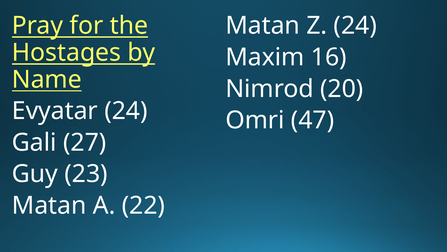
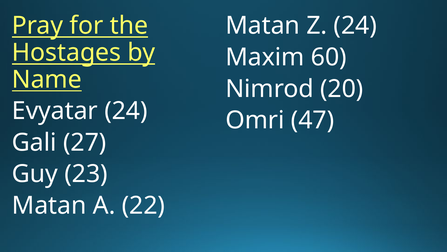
16: 16 -> 60 (329, 57)
